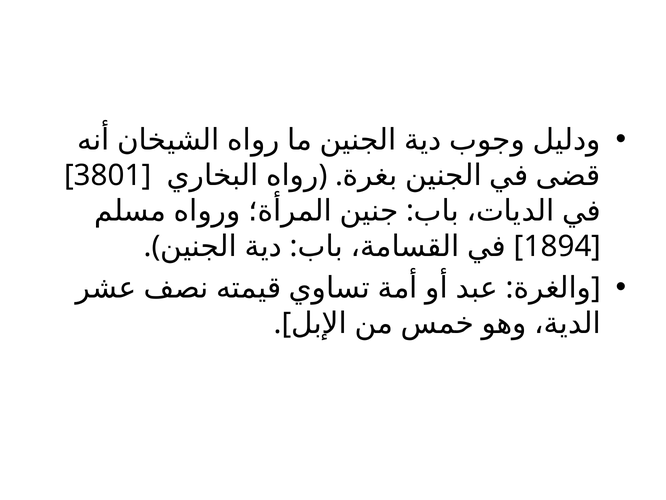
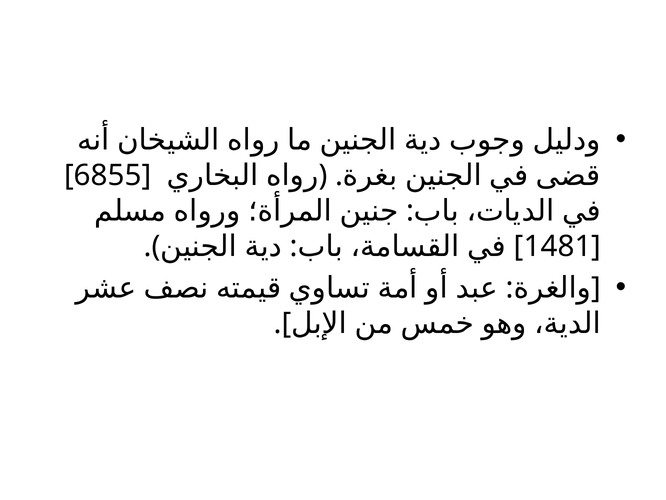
3801: 3801 -> 6855 (108, 175)
1894: 1894 -> 1481 (558, 246)
